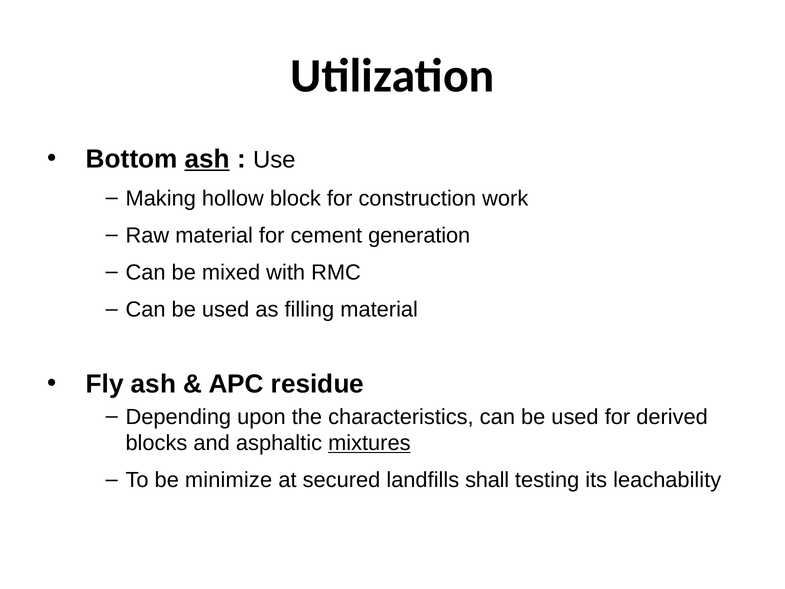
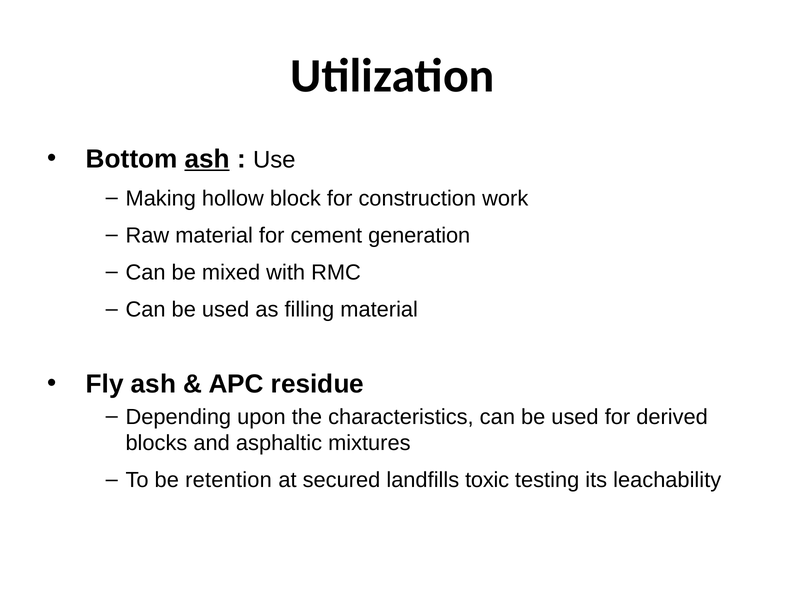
mixtures underline: present -> none (369, 443)
minimize: minimize -> retention (229, 480)
shall: shall -> toxic (487, 480)
